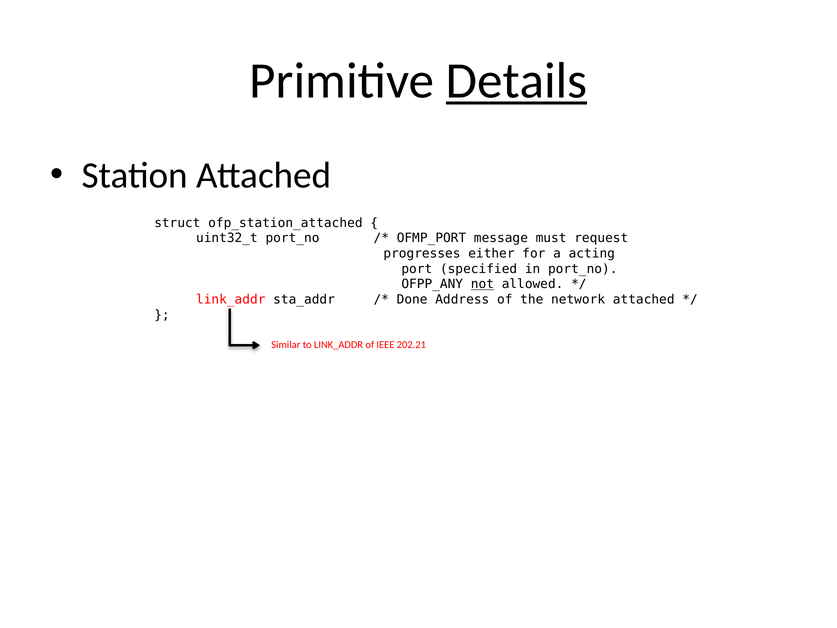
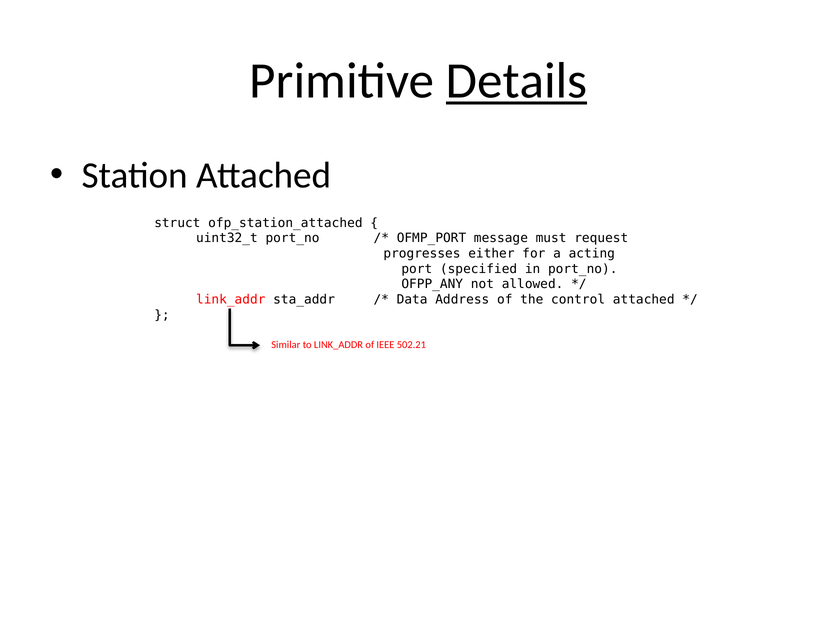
not underline: present -> none (482, 284)
Done: Done -> Data (412, 300)
network: network -> control (578, 300)
202.21: 202.21 -> 502.21 (411, 345)
